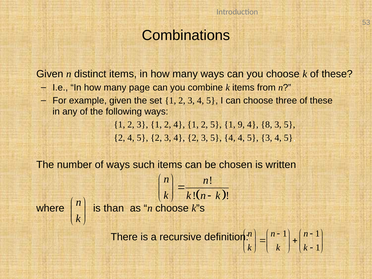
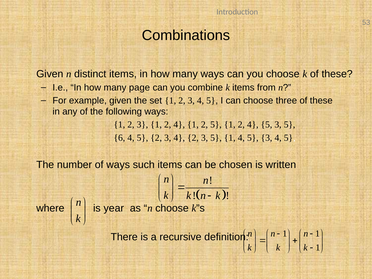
5 1 9: 9 -> 2 (241, 125)
8: 8 -> 5 (267, 125)
2: 2 -> 6 (119, 138)
3 5 4: 4 -> 1 (230, 138)
than: than -> year (114, 208)
